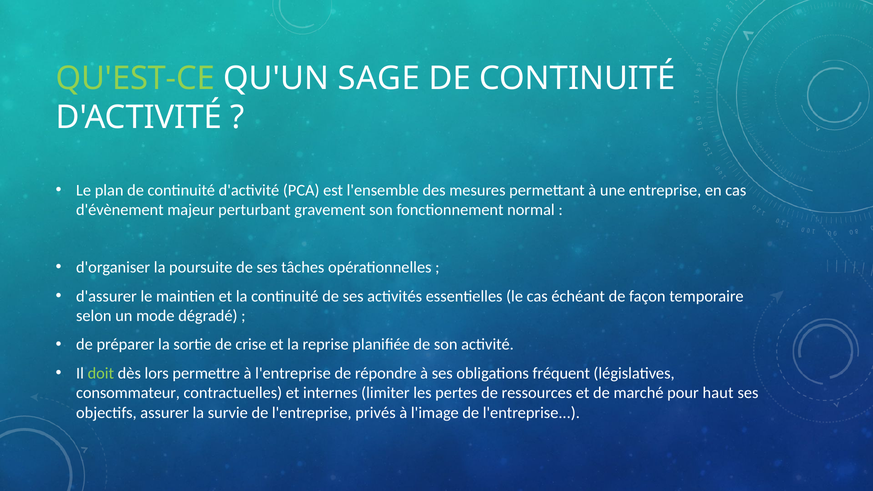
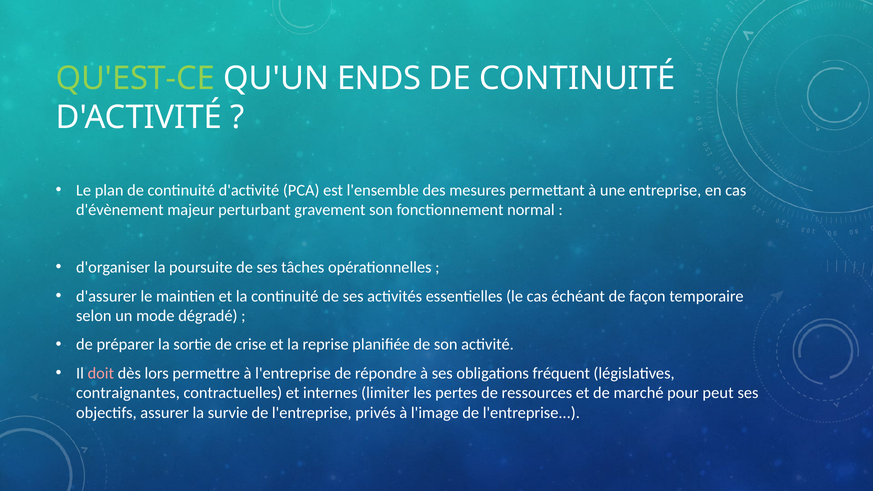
SAGE: SAGE -> ENDS (379, 78)
doit colour: light green -> pink (101, 373)
consommateur: consommateur -> contraignantes (128, 393)
haut: haut -> peut (718, 393)
